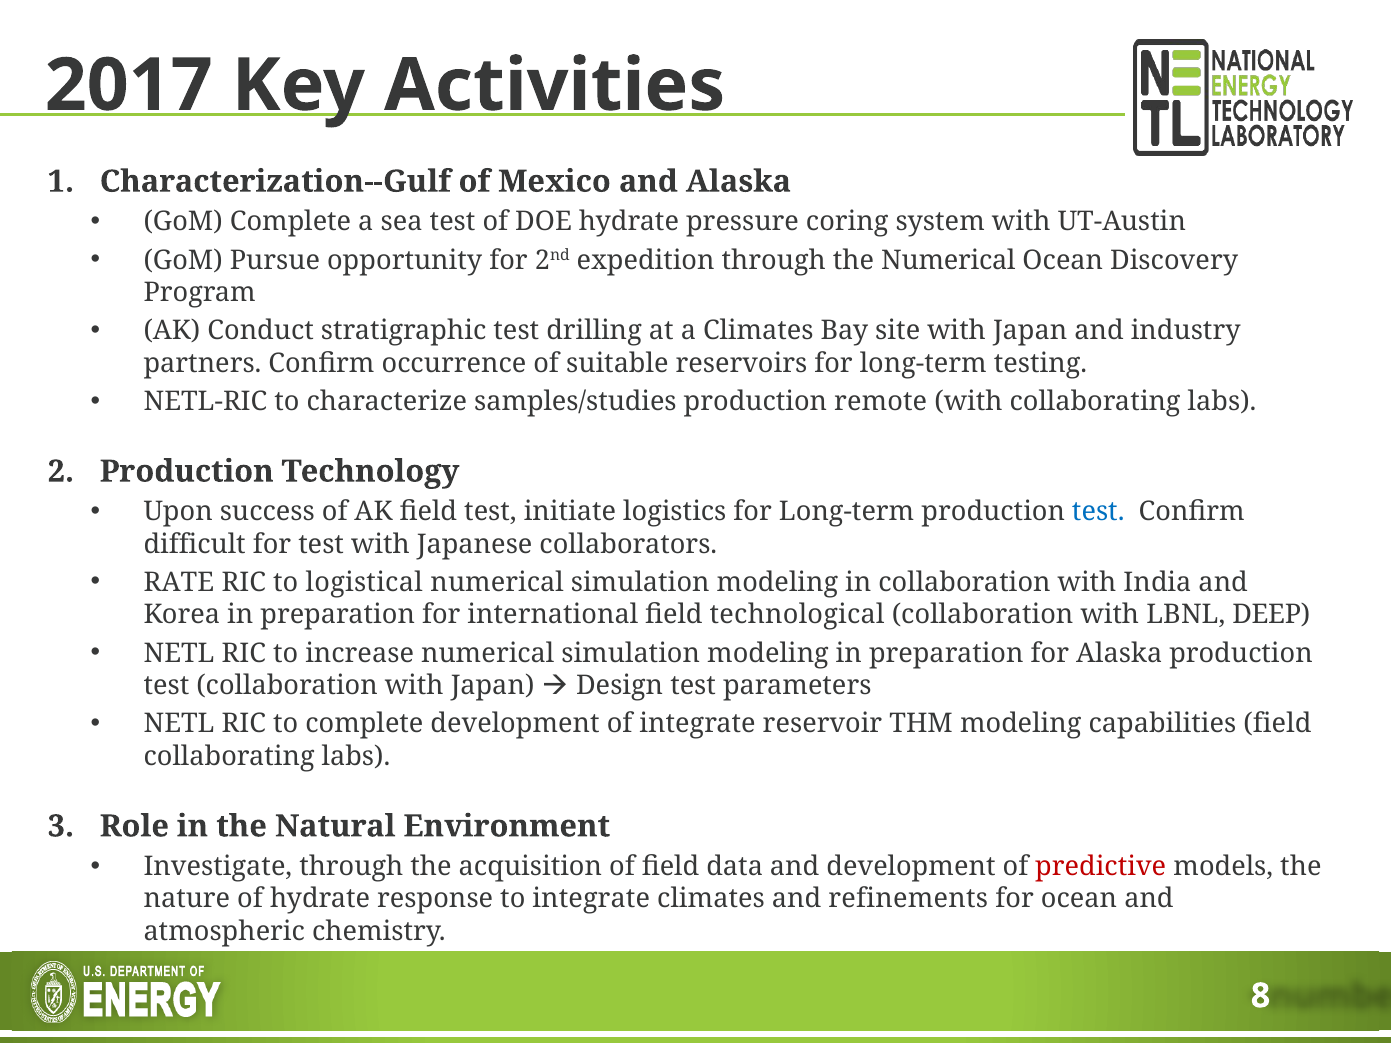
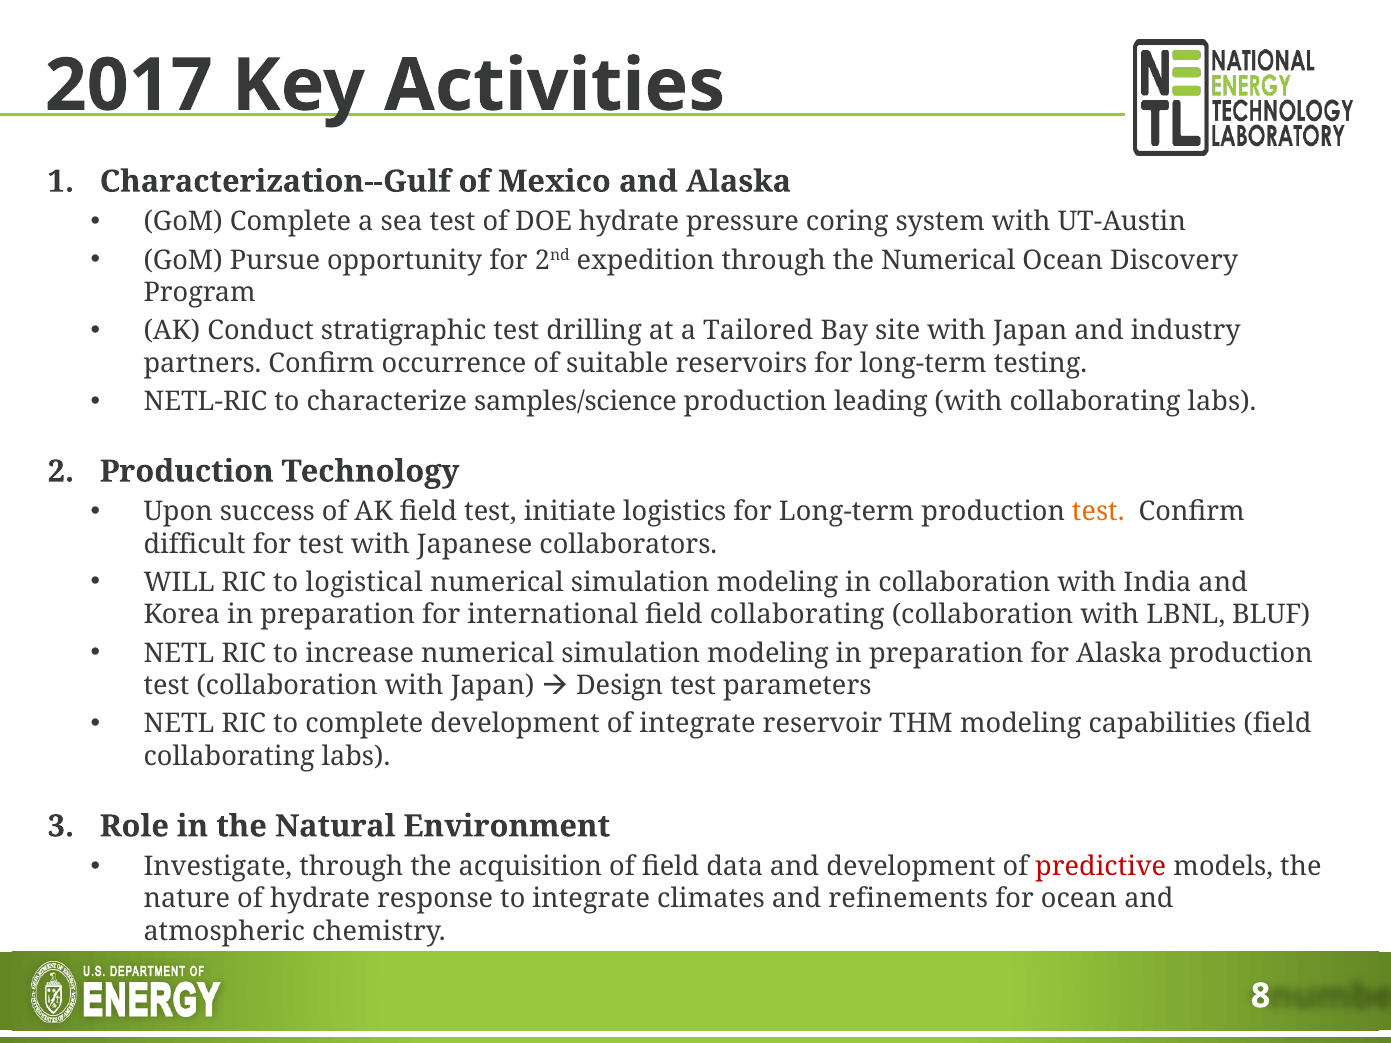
a Climates: Climates -> Tailored (758, 331)
samples/studies: samples/studies -> samples/science (576, 402)
remote: remote -> leading (881, 402)
test colour: blue -> orange (1098, 512)
RATE: RATE -> WILL (179, 583)
international field technological: technological -> collaborating (797, 615)
DEEP: DEEP -> BLUF (1271, 615)
